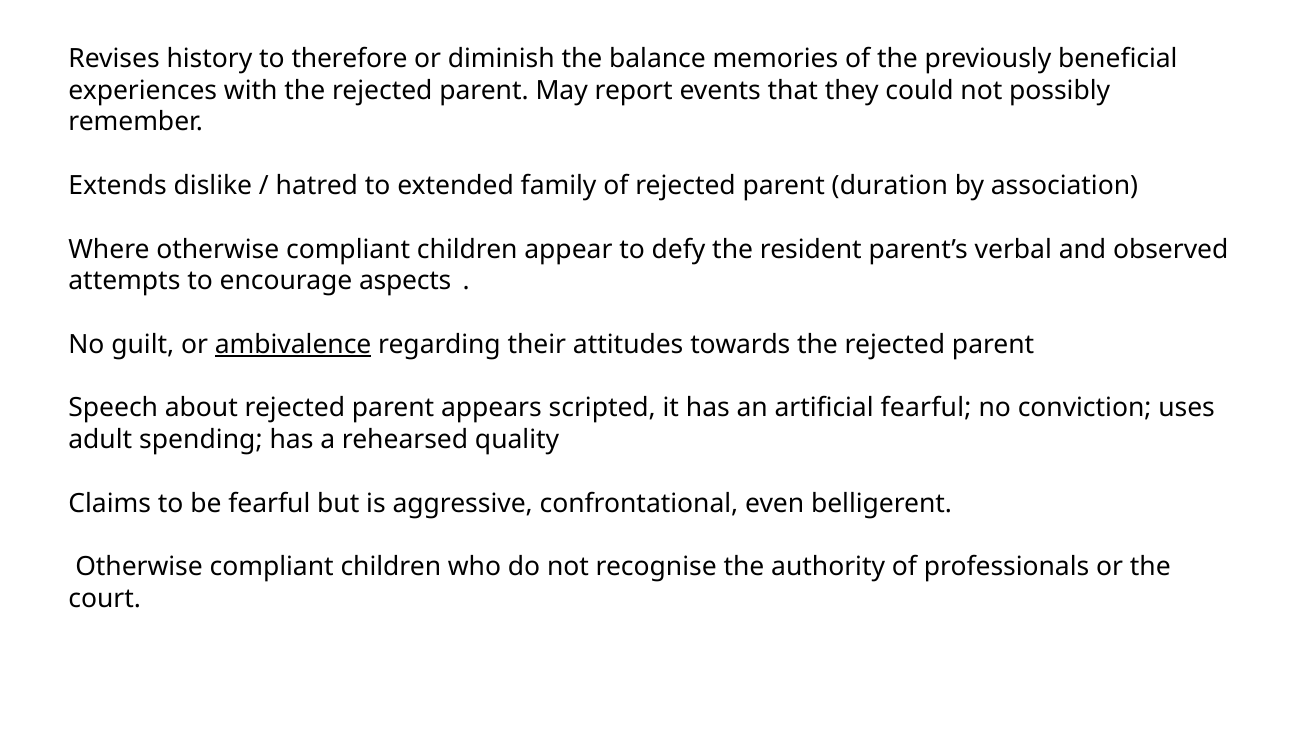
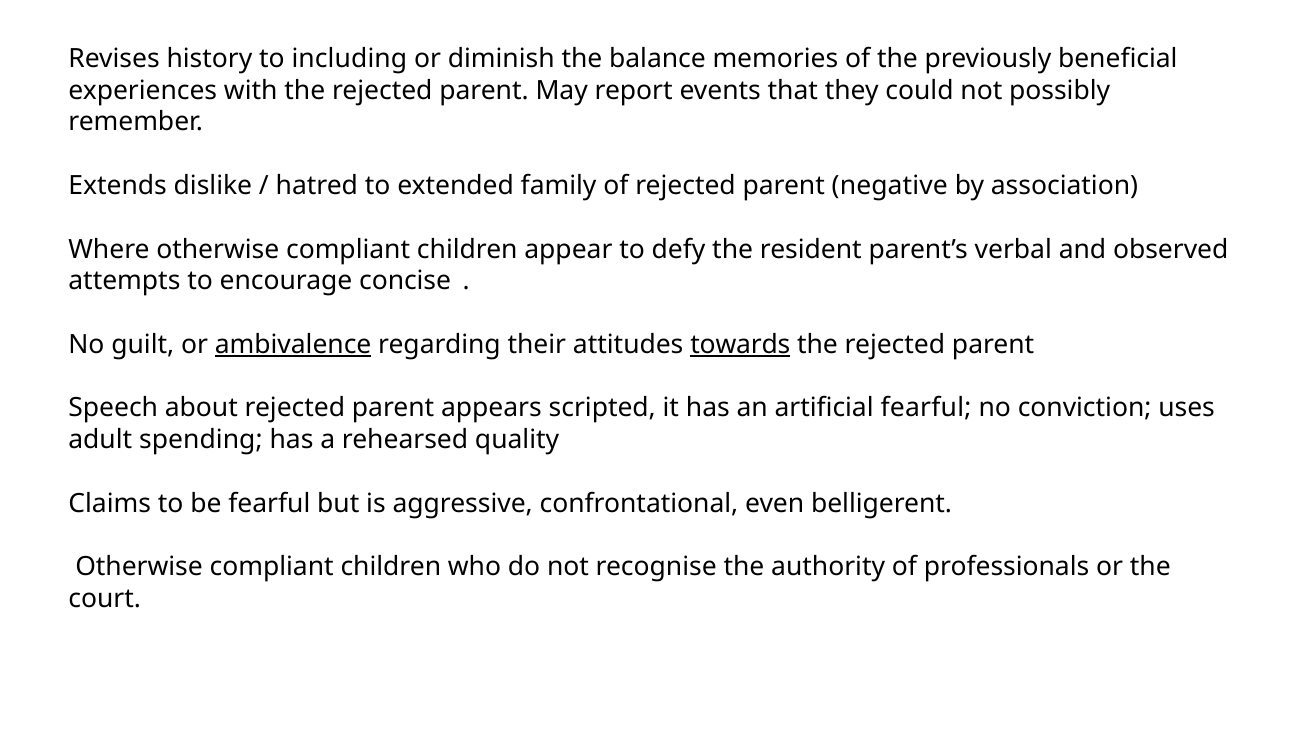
therefore: therefore -> including (349, 59)
duration: duration -> negative (890, 186)
aspects: aspects -> concise (405, 281)
towards underline: none -> present (740, 345)
